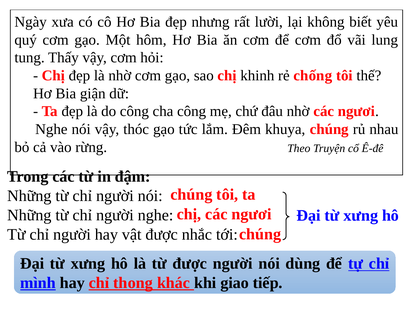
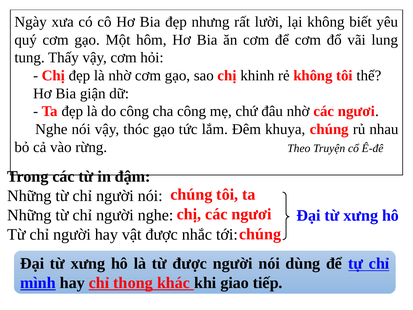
rẻ chống: chống -> không (313, 76)
